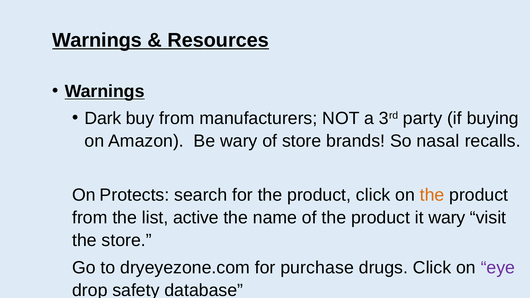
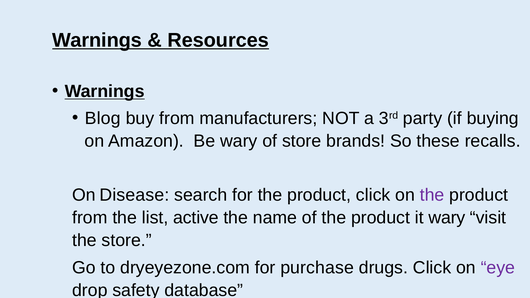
Dark: Dark -> Blog (103, 118)
nasal: nasal -> these (438, 141)
Protects: Protects -> Disease (134, 195)
the colour: orange -> purple (432, 195)
